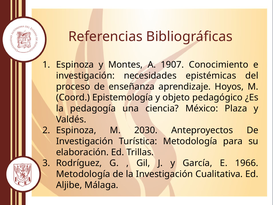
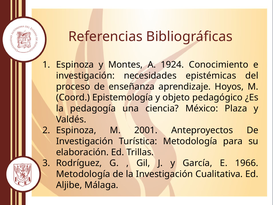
1907: 1907 -> 1924 (172, 65)
2030: 2030 -> 2001 (146, 130)
